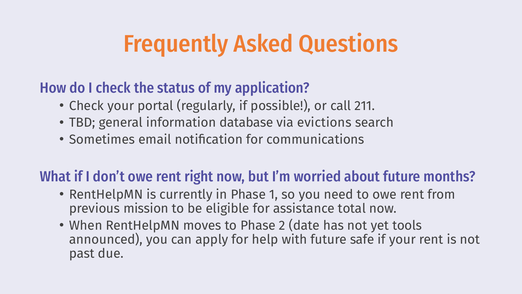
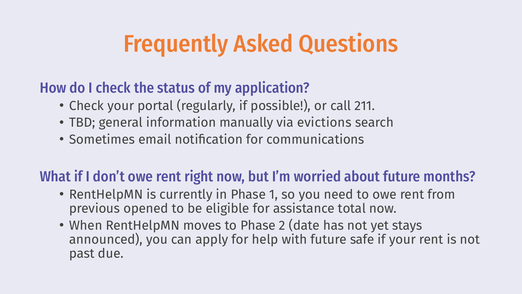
database: database -> manually (246, 122)
mission: mission -> opened (146, 208)
tools: tools -> stays (407, 225)
